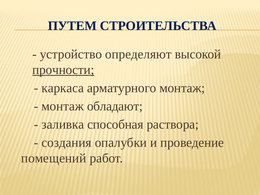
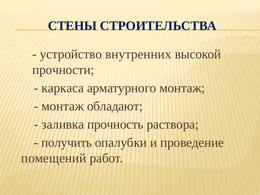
ПУТЕМ: ПУТЕМ -> СТЕНЫ (72, 26)
определяют: определяют -> внутренних (138, 54)
прочности underline: present -> none (63, 70)
способная: способная -> прочность (115, 124)
создания: создания -> получить (67, 143)
